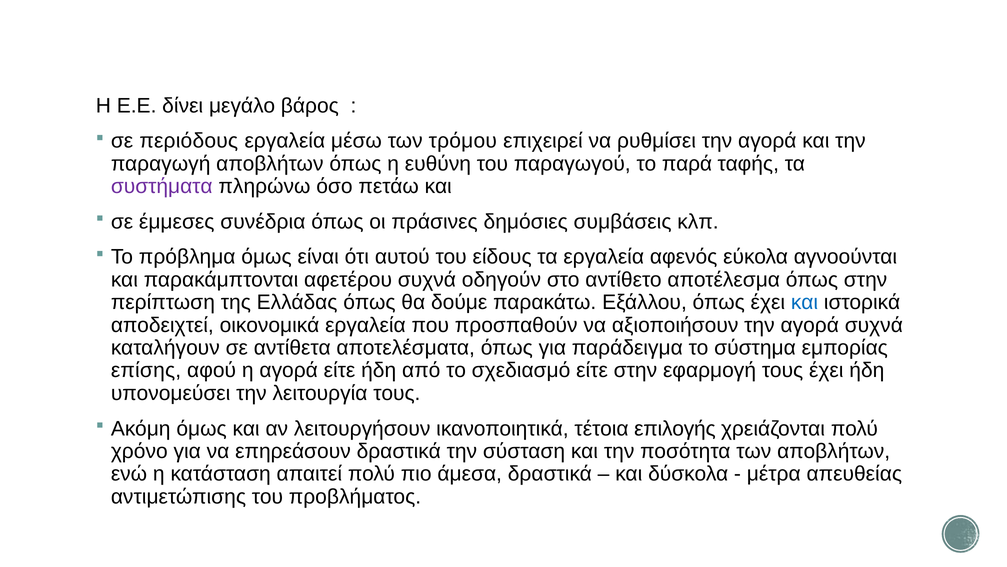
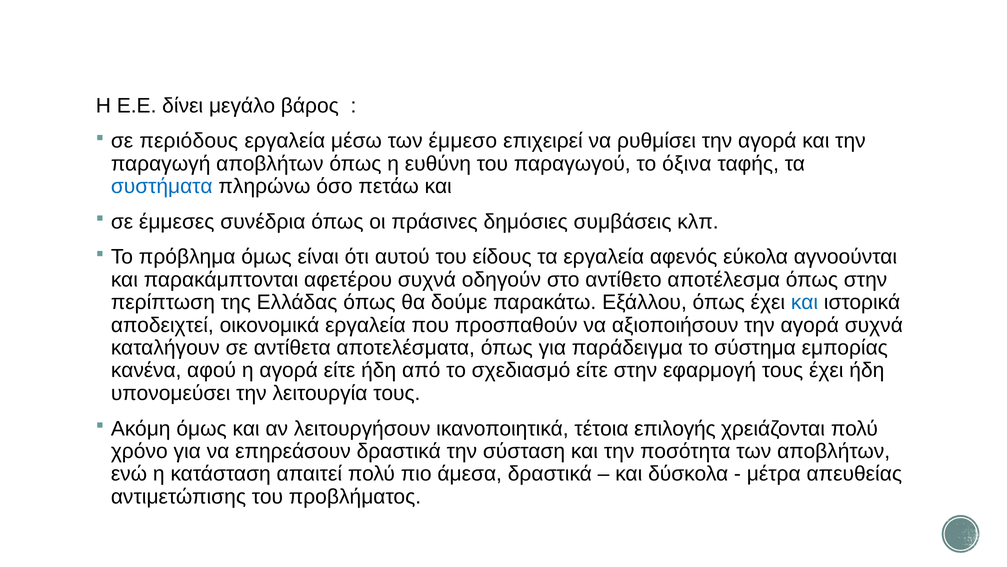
τρόμου: τρόμου -> έμμεσο (463, 141)
παρά: παρά -> όξινα (687, 164)
συστήματα colour: purple -> blue (162, 186)
επίσης: επίσης -> κανένα (146, 370)
